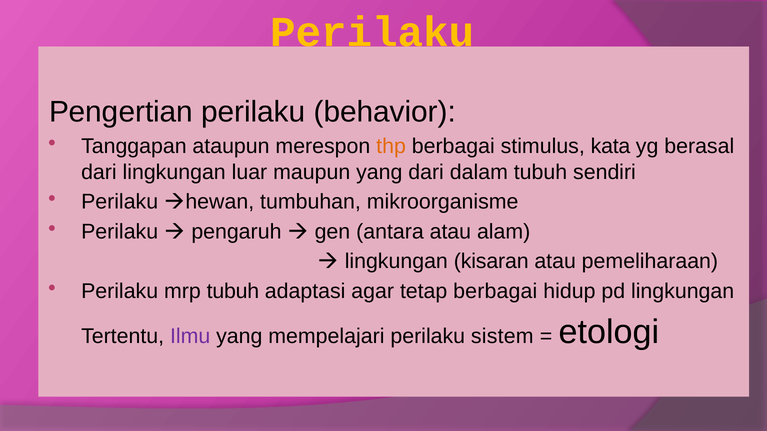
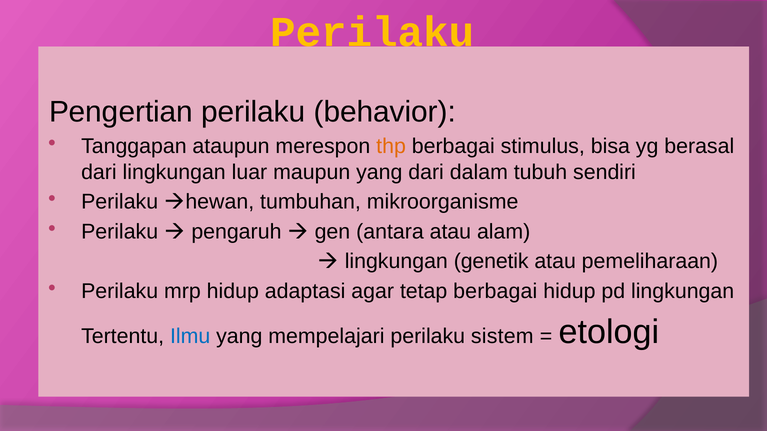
kata: kata -> bisa (610, 147)
kisaran: kisaran -> genetik (491, 262)
mrp tubuh: tubuh -> hidup (233, 291)
Ilmu colour: purple -> blue (190, 337)
